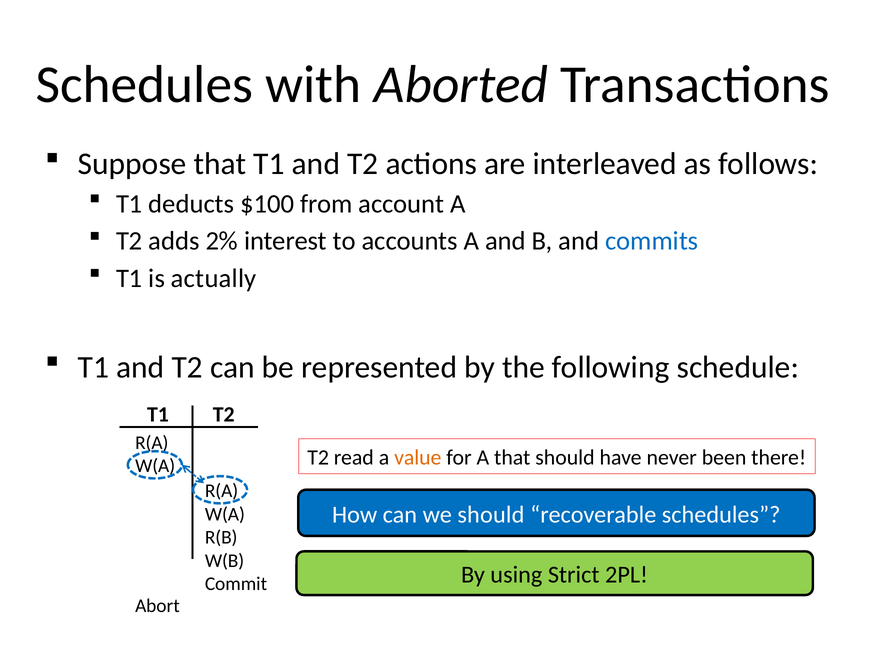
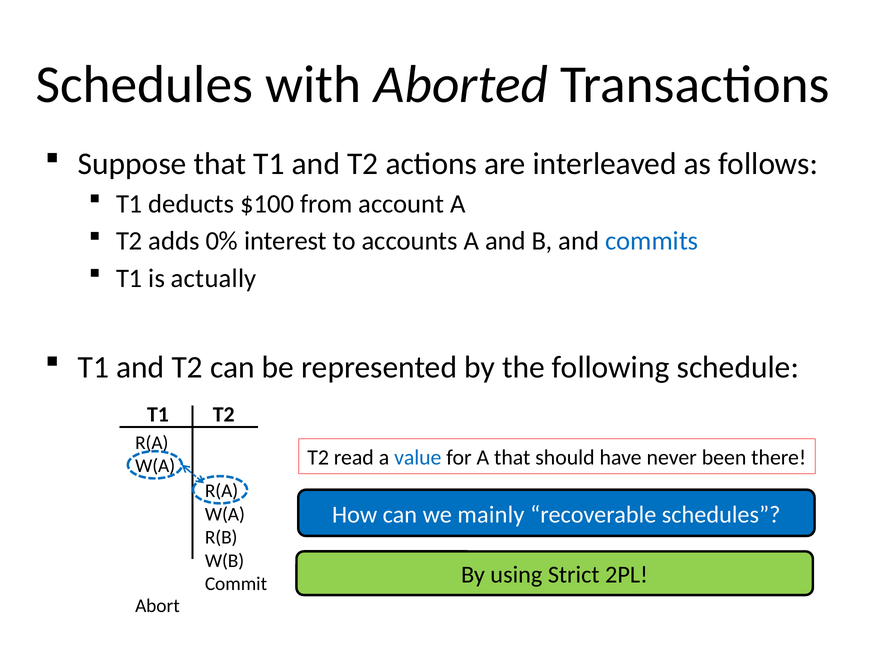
2%: 2% -> 0% (222, 241)
value colour: orange -> blue (418, 458)
we should: should -> mainly (491, 514)
